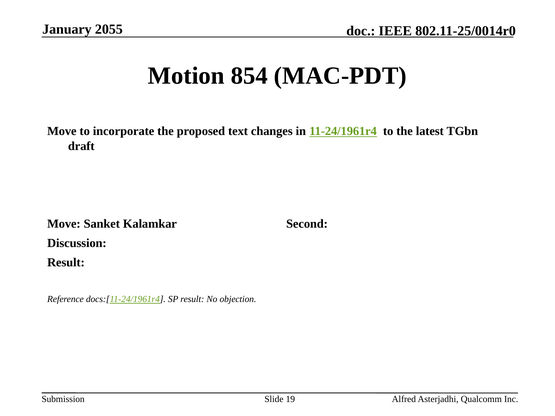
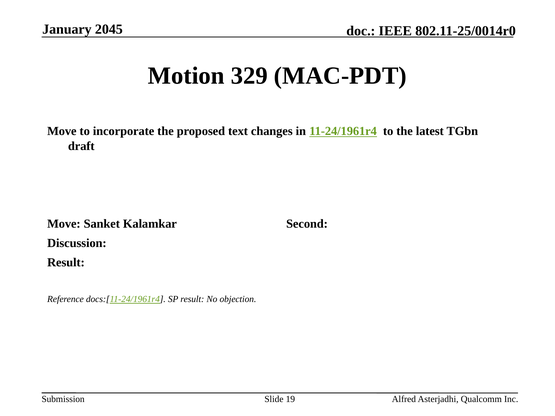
2055: 2055 -> 2045 (109, 29)
854: 854 -> 329 (249, 76)
